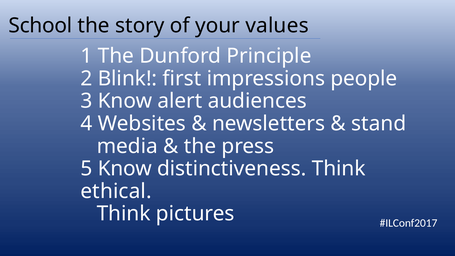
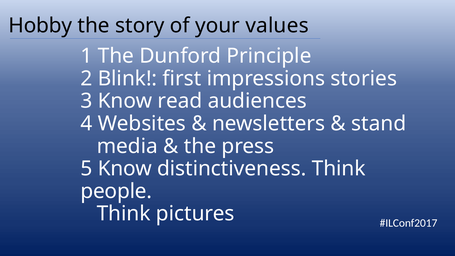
School: School -> Hobby (40, 26)
people: people -> stories (364, 79)
alert: alert -> read (180, 101)
ethical: ethical -> people (116, 191)
